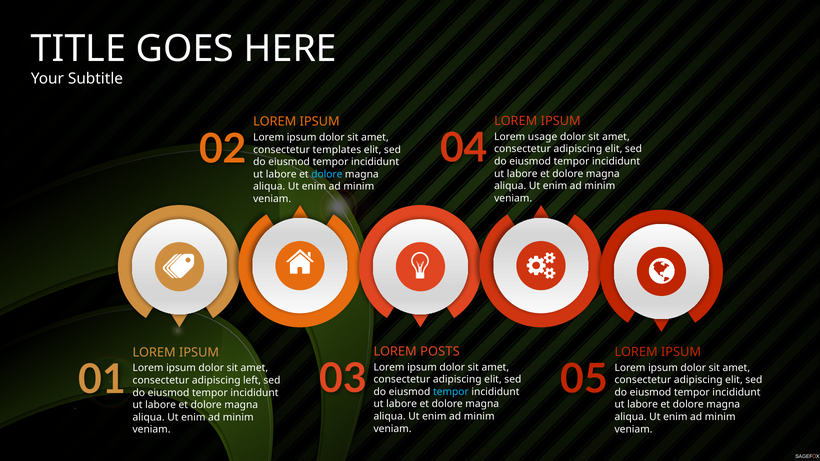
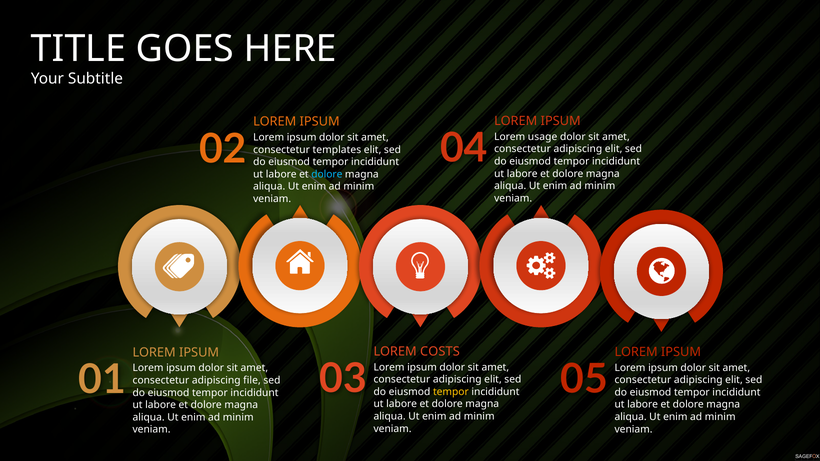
POSTS: POSTS -> COSTS (440, 352)
left: left -> file (252, 381)
tempor colour: light blue -> yellow (451, 392)
